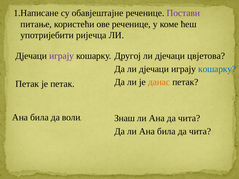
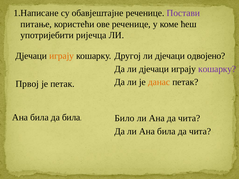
играју colour: purple -> orange (62, 56)
цвјетова: цвјетова -> одвојено (206, 56)
кошарку colour: blue -> purple (217, 69)
Петак: Петак -> Првој (27, 84)
да воли: воли -> била (71, 118)
Знаш: Знаш -> Било (124, 118)
